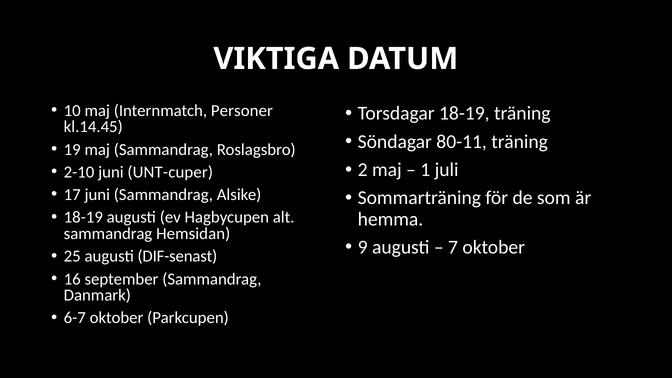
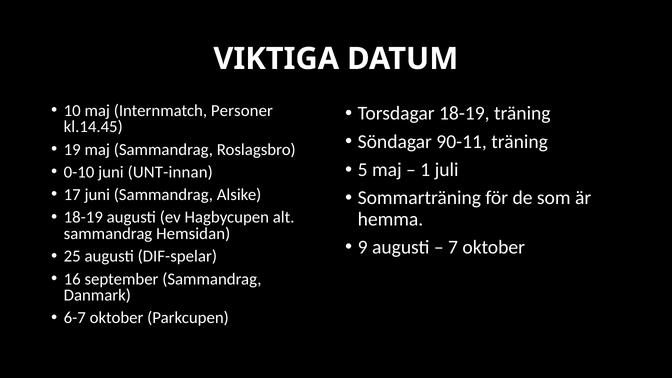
80-11: 80-11 -> 90-11 (462, 142)
2: 2 -> 5 (363, 170)
2-10: 2-10 -> 0-10 (79, 172)
UNT-cuper: UNT-cuper -> UNT-innan (170, 172)
DIF-senast: DIF-senast -> DIF-spelar (177, 256)
